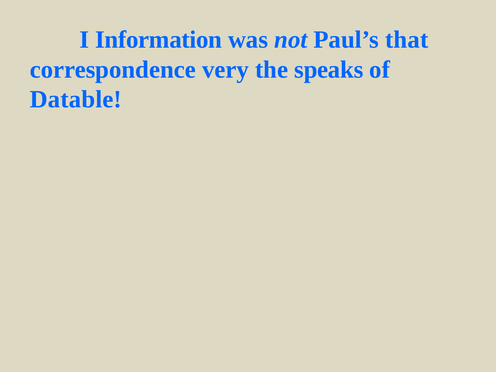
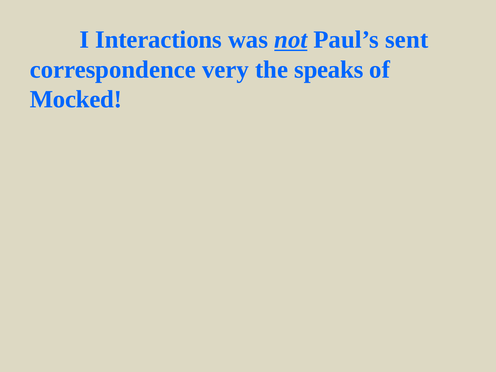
Information: Information -> Interactions (159, 40)
not underline: none -> present (291, 40)
that: that -> sent (407, 40)
Datable: Datable -> Mocked (76, 99)
